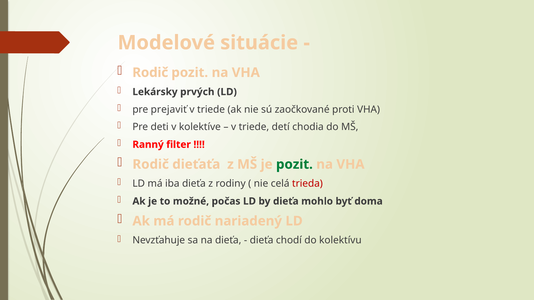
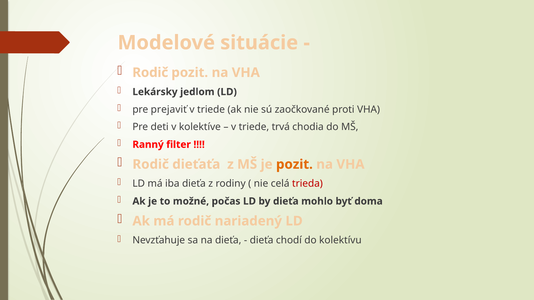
prvých: prvých -> jedlom (197, 92)
detí: detí -> trvá (281, 127)
pozit colour: green -> orange (294, 165)
